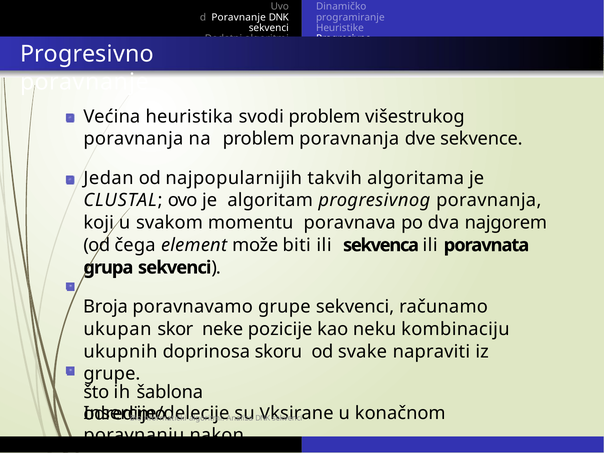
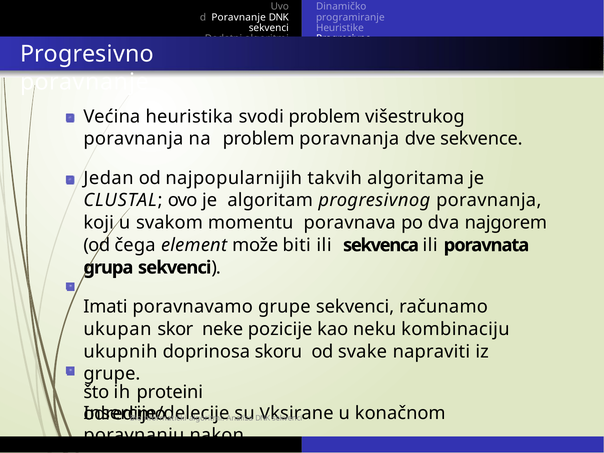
Broja: Broja -> Imati (105, 307)
šablona: šablona -> proteini (170, 393)
